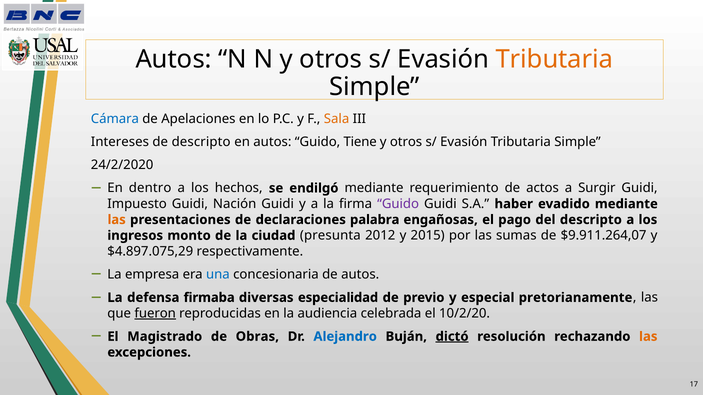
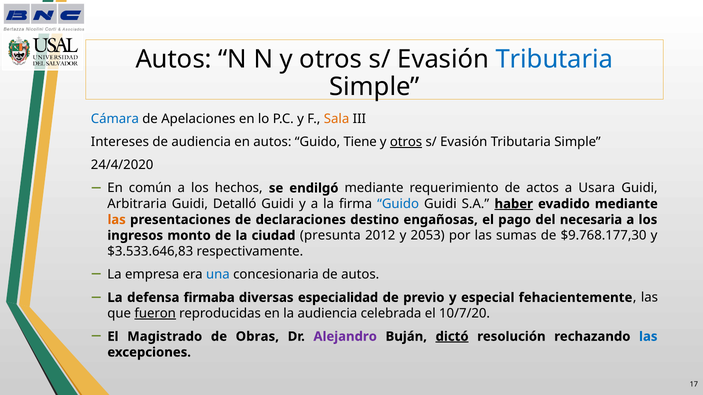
Tributaria colour: orange -> blue (554, 59)
de descripto: descripto -> audiencia (201, 142)
otros underline: none -> present (406, 142)
24/2/2020: 24/2/2020 -> 24/4/2020 (122, 165)
dentro: dentro -> común (150, 188)
Surgir: Surgir -> Usara (597, 188)
Impuesto: Impuesto -> Arbitraria (137, 204)
Nación: Nación -> Detalló (235, 204)
Guido colour: purple -> blue (398, 204)
haber underline: none -> present (514, 204)
palabra: palabra -> destino (375, 220)
del descripto: descripto -> necesaria (591, 220)
2015: 2015 -> 2053 (428, 236)
$9.911.264,07: $9.911.264,07 -> $9.768.177,30 (604, 236)
$4.897.075,29: $4.897.075,29 -> $3.533.646,83 (150, 252)
pretorianamente: pretorianamente -> fehacientemente (576, 298)
10/2/20: 10/2/20 -> 10/7/20 (465, 314)
Alejandro colour: blue -> purple (345, 337)
las colour: orange -> blue (648, 337)
